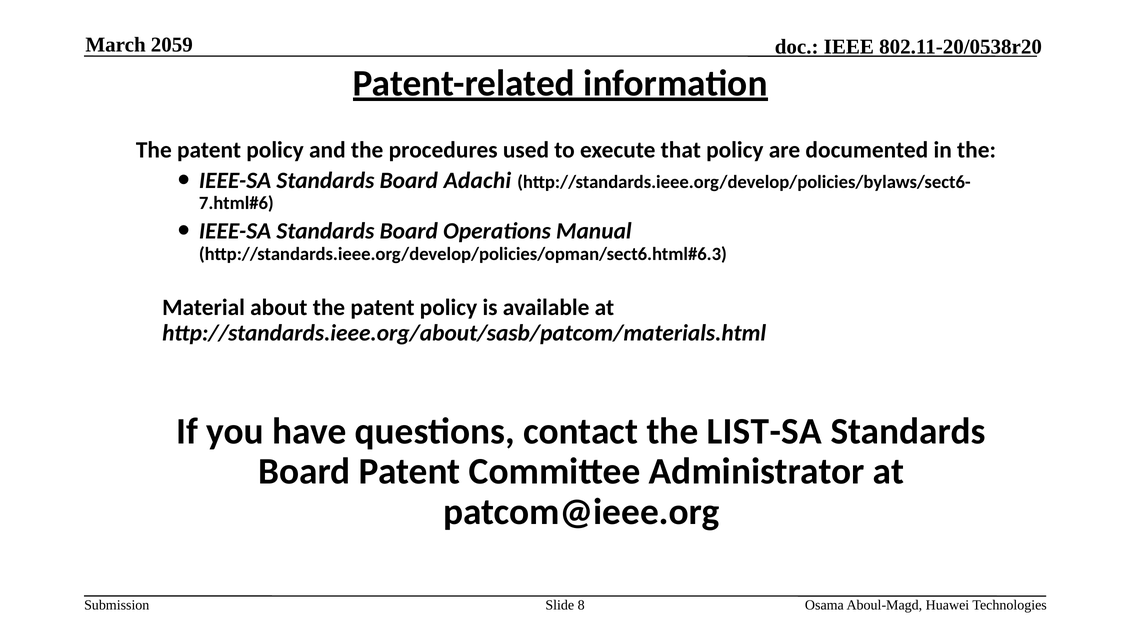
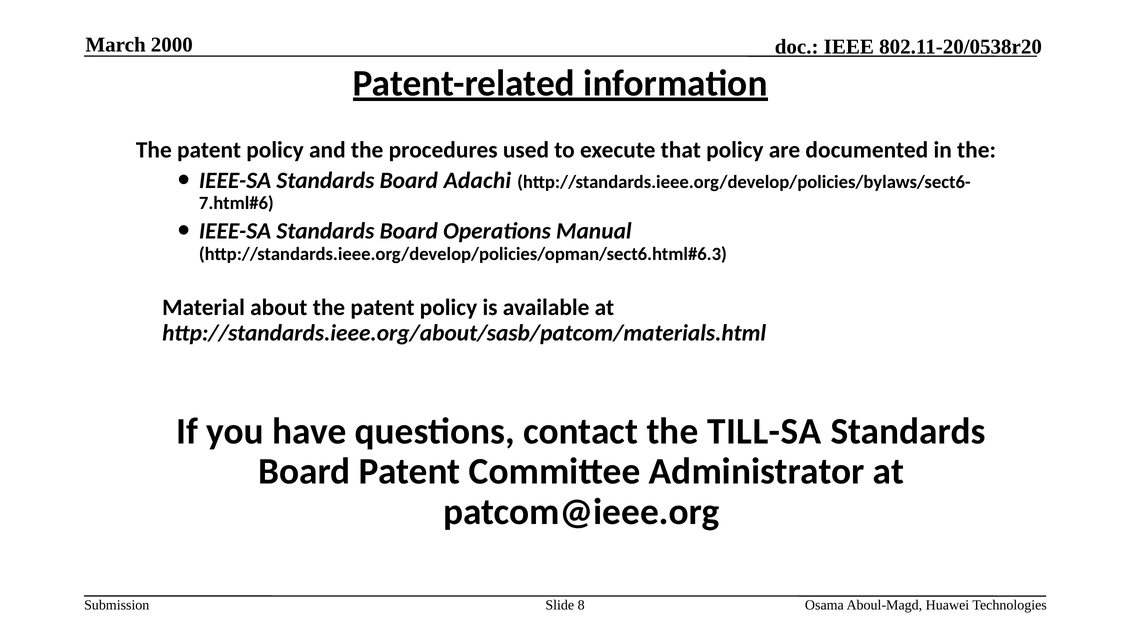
2059: 2059 -> 2000 (172, 45)
LIST-SA: LIST-SA -> TILL-SA (764, 431)
